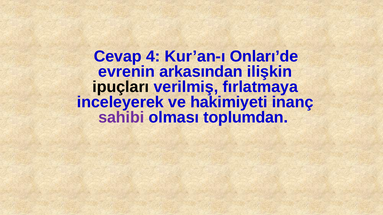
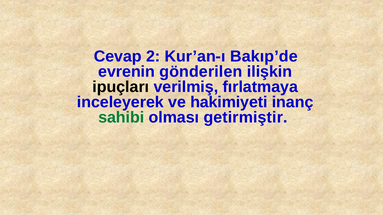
4: 4 -> 2 (153, 56)
Onları’de: Onları’de -> Bakıp’de (264, 56)
arkasından: arkasından -> gönderilen (201, 72)
sahibi colour: purple -> green (121, 118)
toplumdan: toplumdan -> getirmiştir (246, 118)
